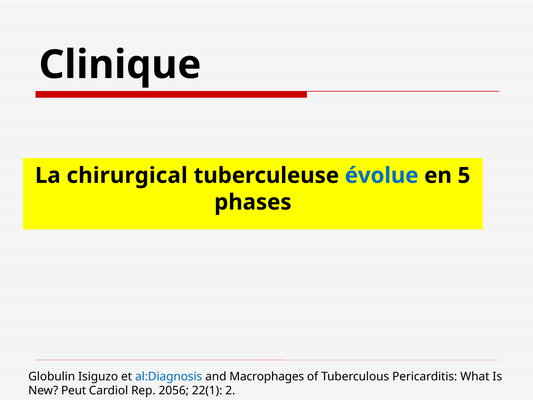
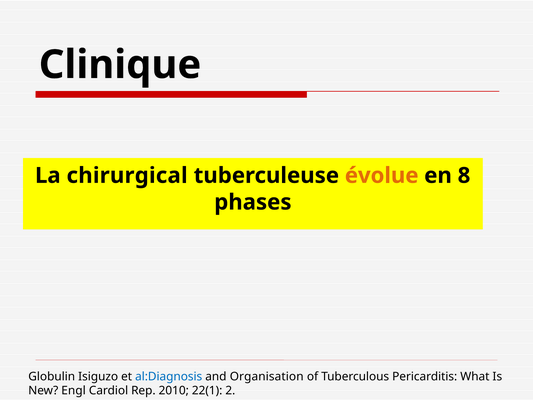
évolue colour: blue -> orange (382, 175)
5: 5 -> 8 (464, 175)
Macrophages: Macrophages -> Organisation (267, 376)
Peut: Peut -> Engl (74, 390)
2056: 2056 -> 2010 (174, 390)
